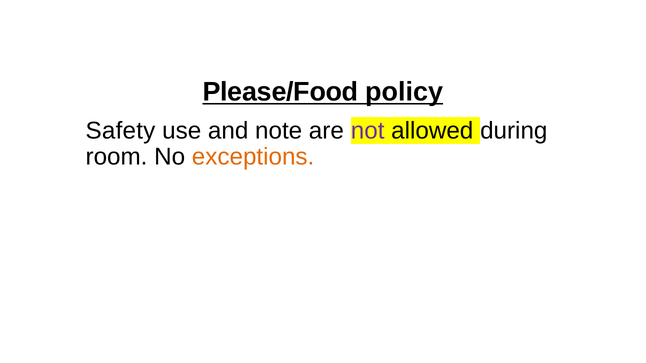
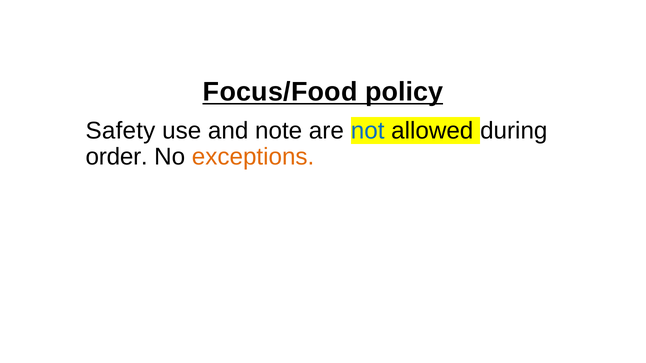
Please/Food: Please/Food -> Focus/Food (280, 92)
not colour: purple -> blue (368, 131)
room: room -> order (117, 157)
